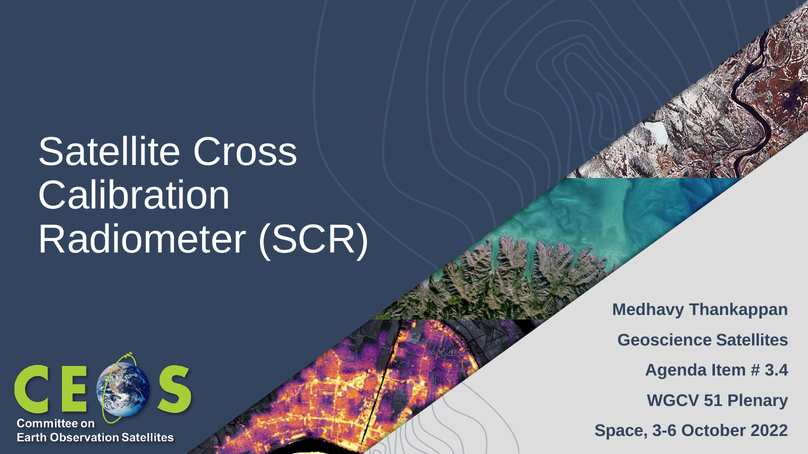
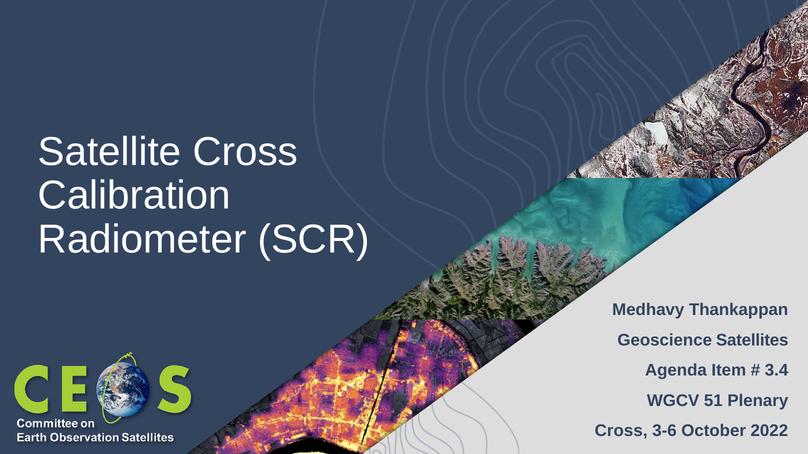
Space: Space -> Cross (621, 431)
